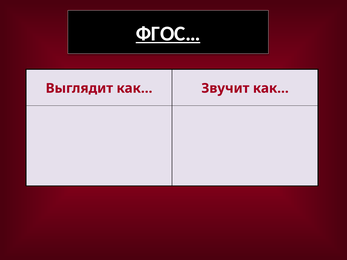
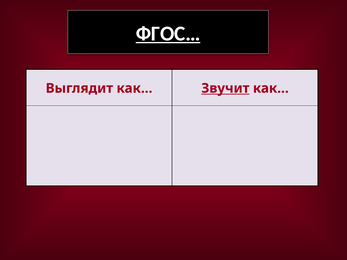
Звучит underline: none -> present (225, 88)
